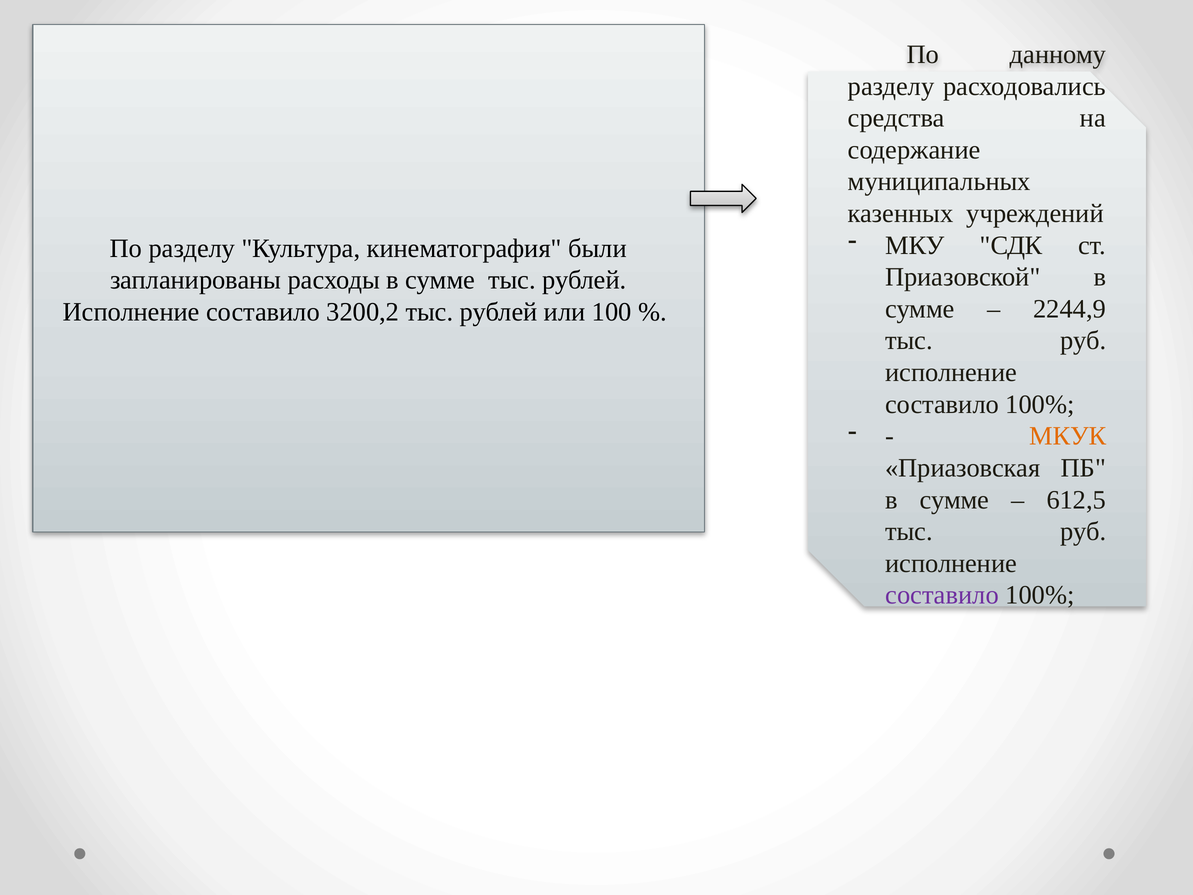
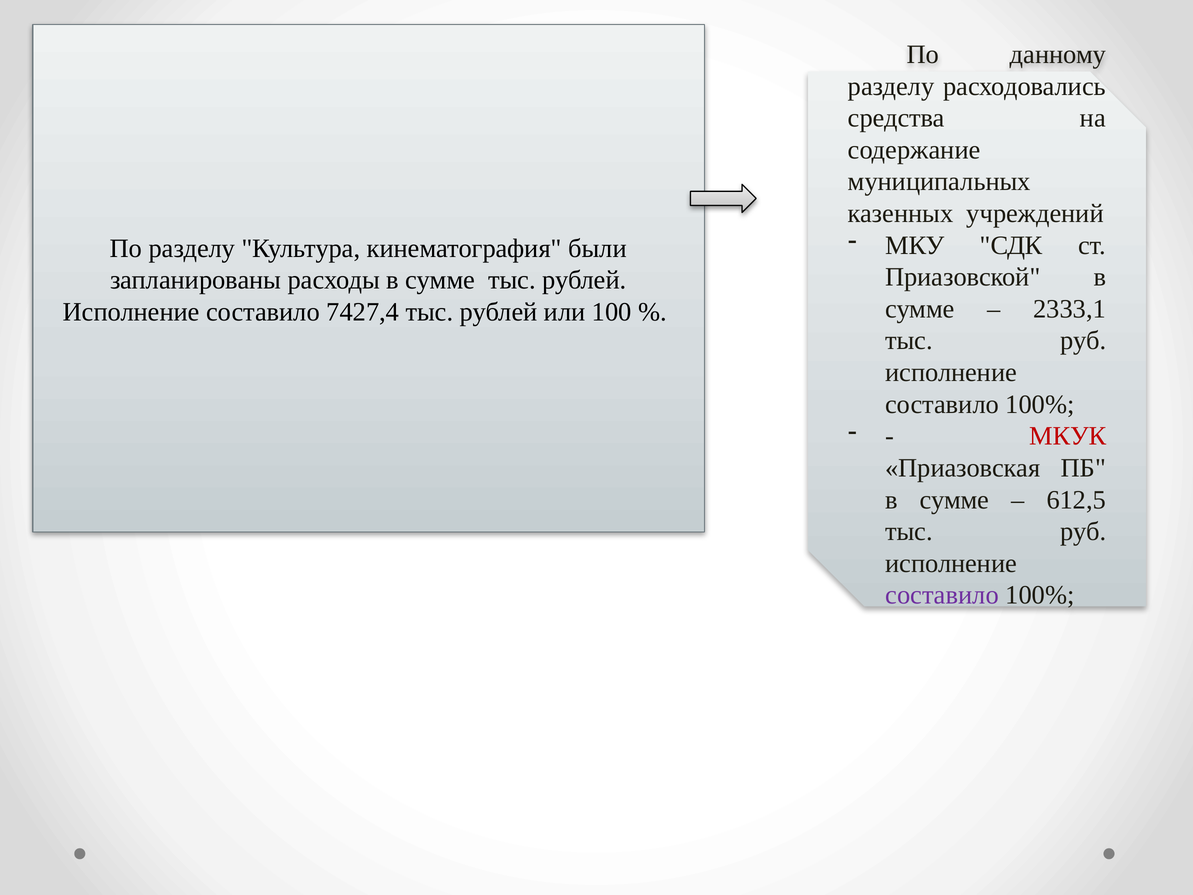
2244,9: 2244,9 -> 2333,1 (1070, 309)
3200,2: 3200,2 -> 7427,4 (363, 312)
МКУК colour: orange -> red (1068, 436)
